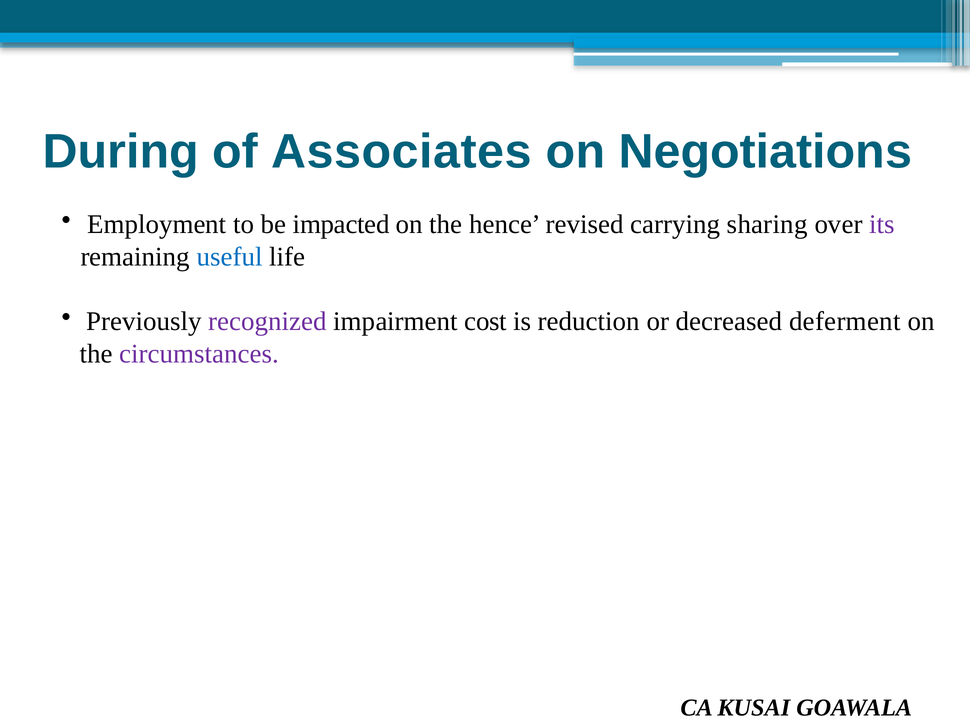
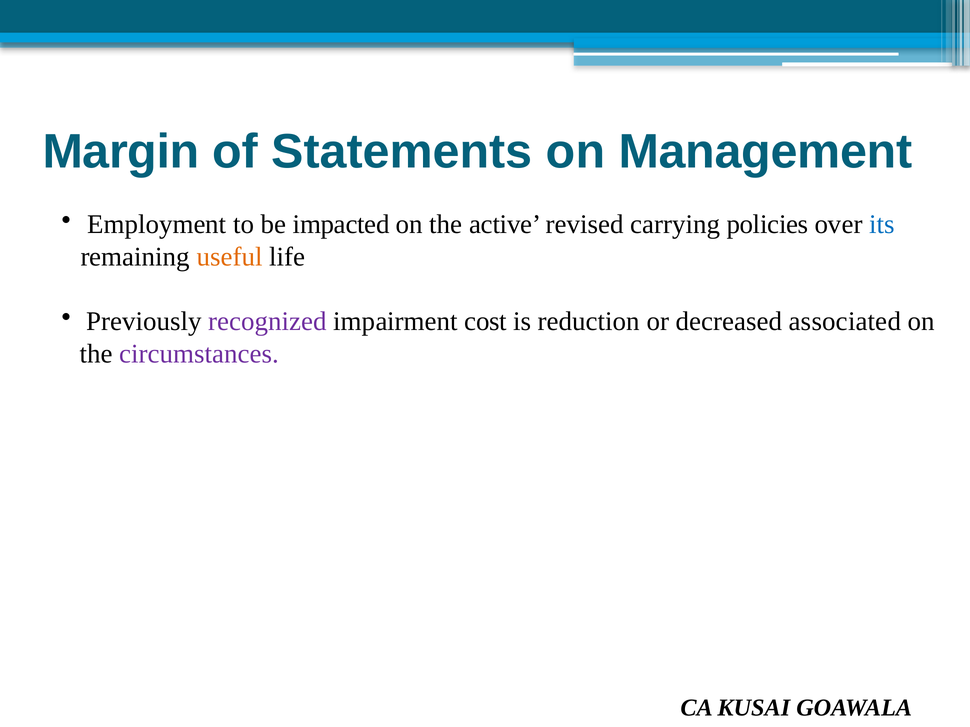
During: During -> Margin (121, 152)
Associates: Associates -> Statements (402, 152)
Negotiations: Negotiations -> Management (765, 152)
hence: hence -> active (505, 225)
sharing: sharing -> policies (767, 225)
its colour: purple -> blue (882, 225)
useful colour: blue -> orange (230, 257)
deferment: deferment -> associated (845, 322)
